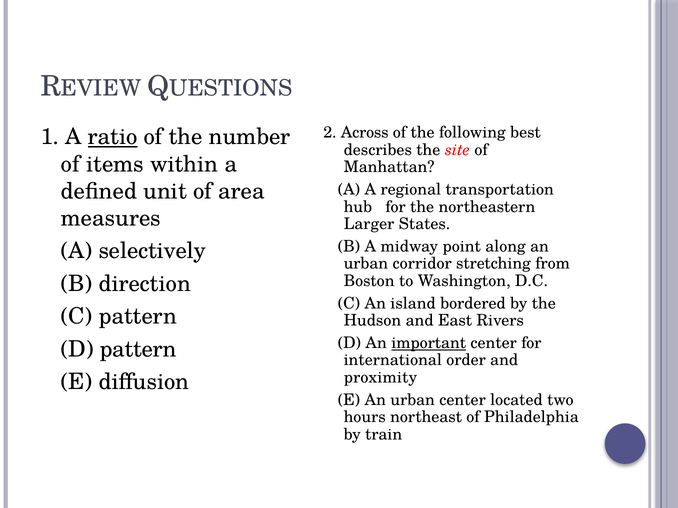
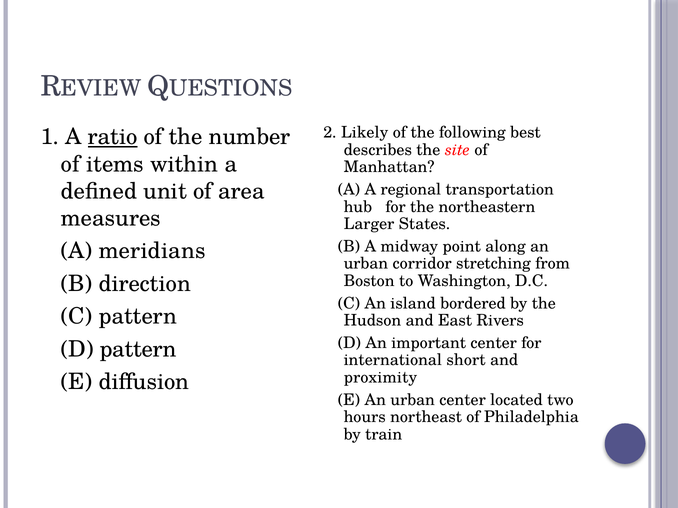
Across: Across -> Likely (365, 133)
selectively: selectively -> meridians (152, 251)
important underline: present -> none (429, 343)
order: order -> short (466, 361)
